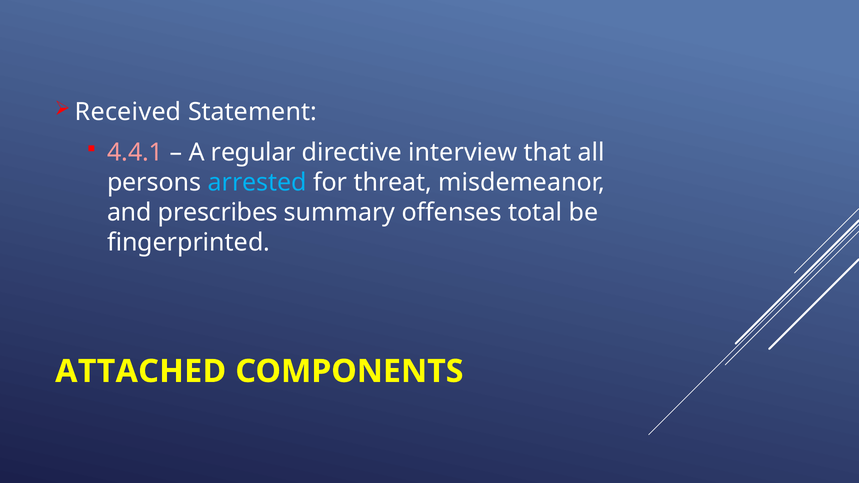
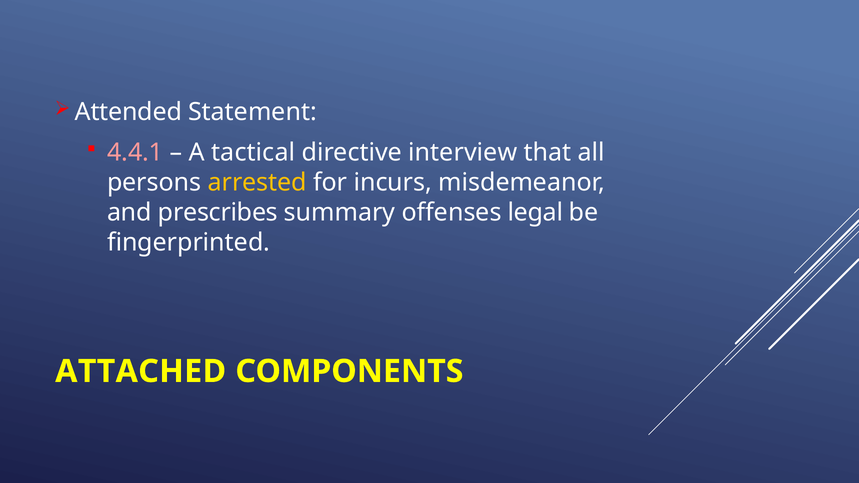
Received: Received -> Attended (128, 112)
regular: regular -> tactical (253, 153)
arrested colour: light blue -> yellow (257, 183)
threat: threat -> incurs (393, 183)
total: total -> legal (535, 213)
